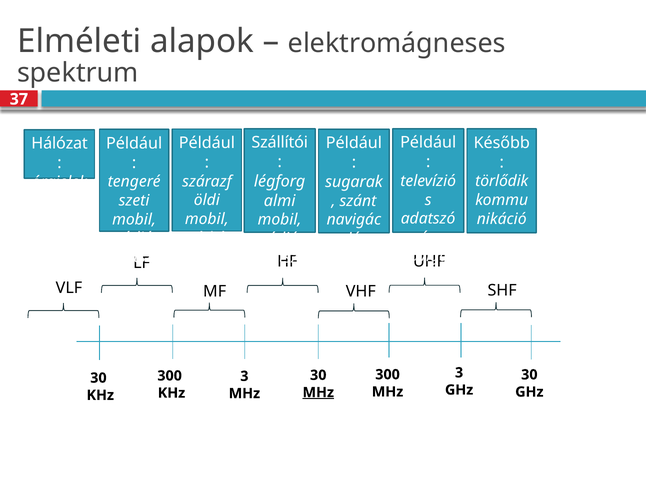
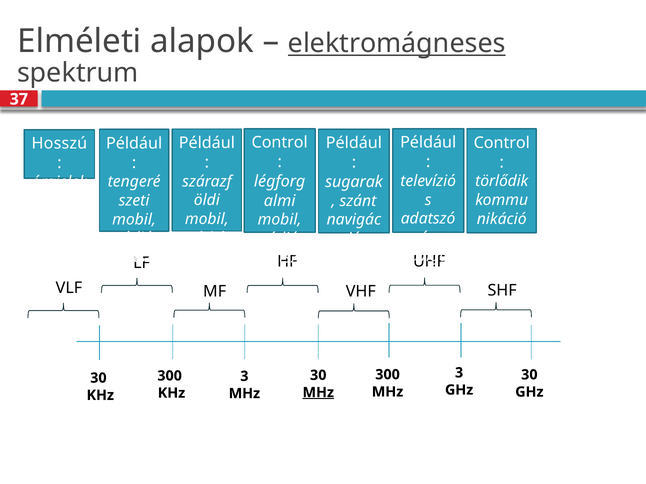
elektromágneses underline: none -> present (397, 44)
Szállítói: Szállítói -> Control (280, 143)
Később: Később -> Control (502, 143)
Hálózat: Hálózat -> Hosszú (59, 144)
